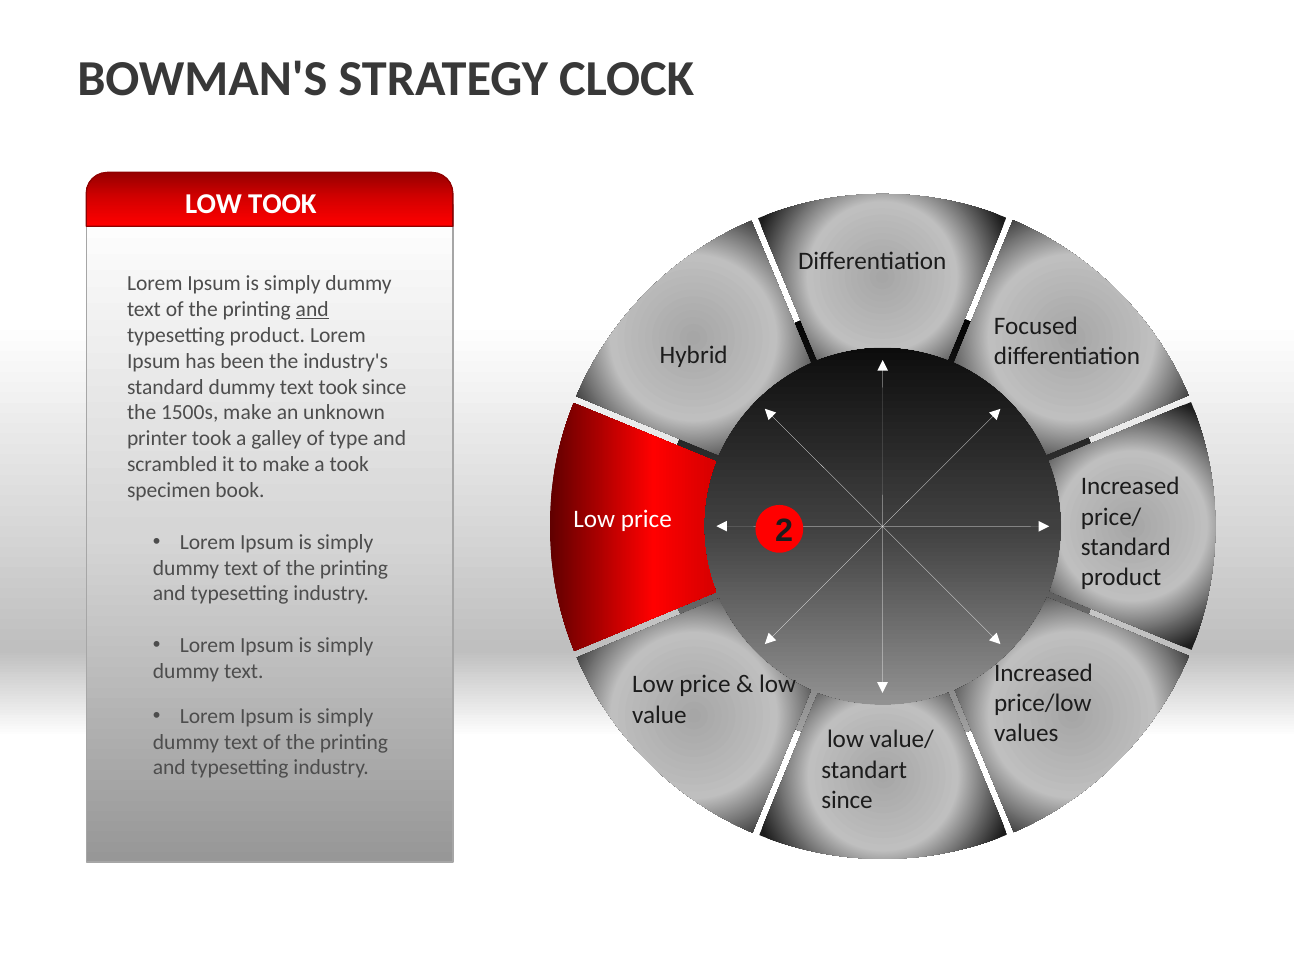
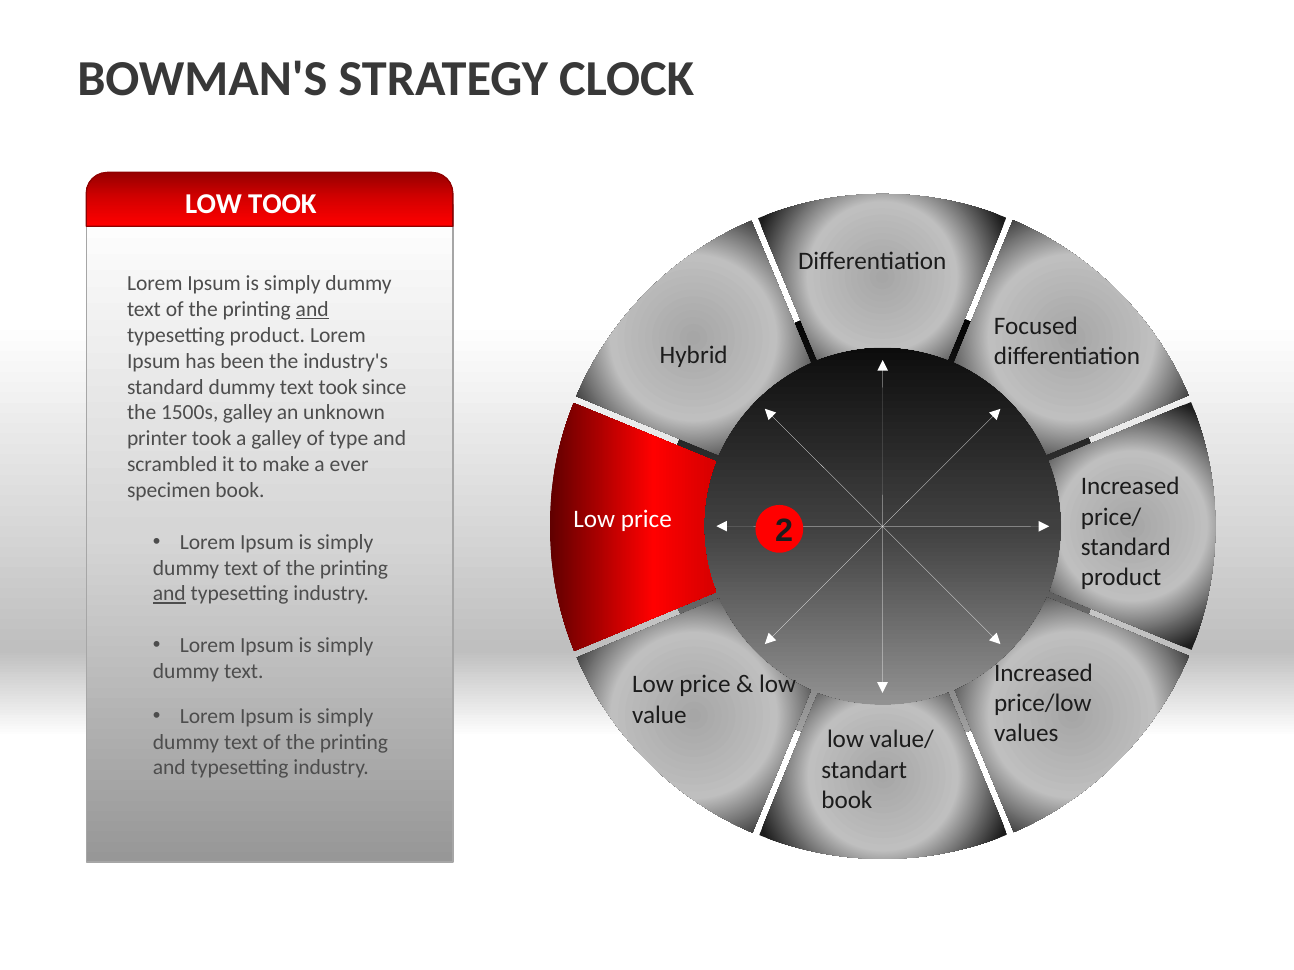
1500s make: make -> galley (248, 413)
a took: took -> ever (349, 465)
and underline: none -> present (169, 594)
since: since -> book (847, 800)
